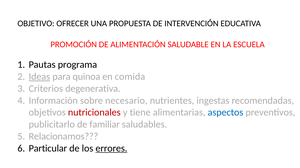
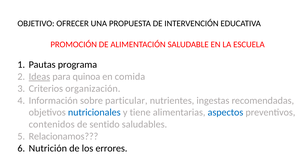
degenerativa: degenerativa -> organización (93, 89)
necesario: necesario -> particular (126, 101)
nutricionales colour: red -> blue (94, 113)
publicitarlo: publicitarlo -> contenidos (52, 125)
familiar: familiar -> sentido (105, 125)
Particular: Particular -> Nutrición (48, 149)
errores underline: present -> none (111, 149)
